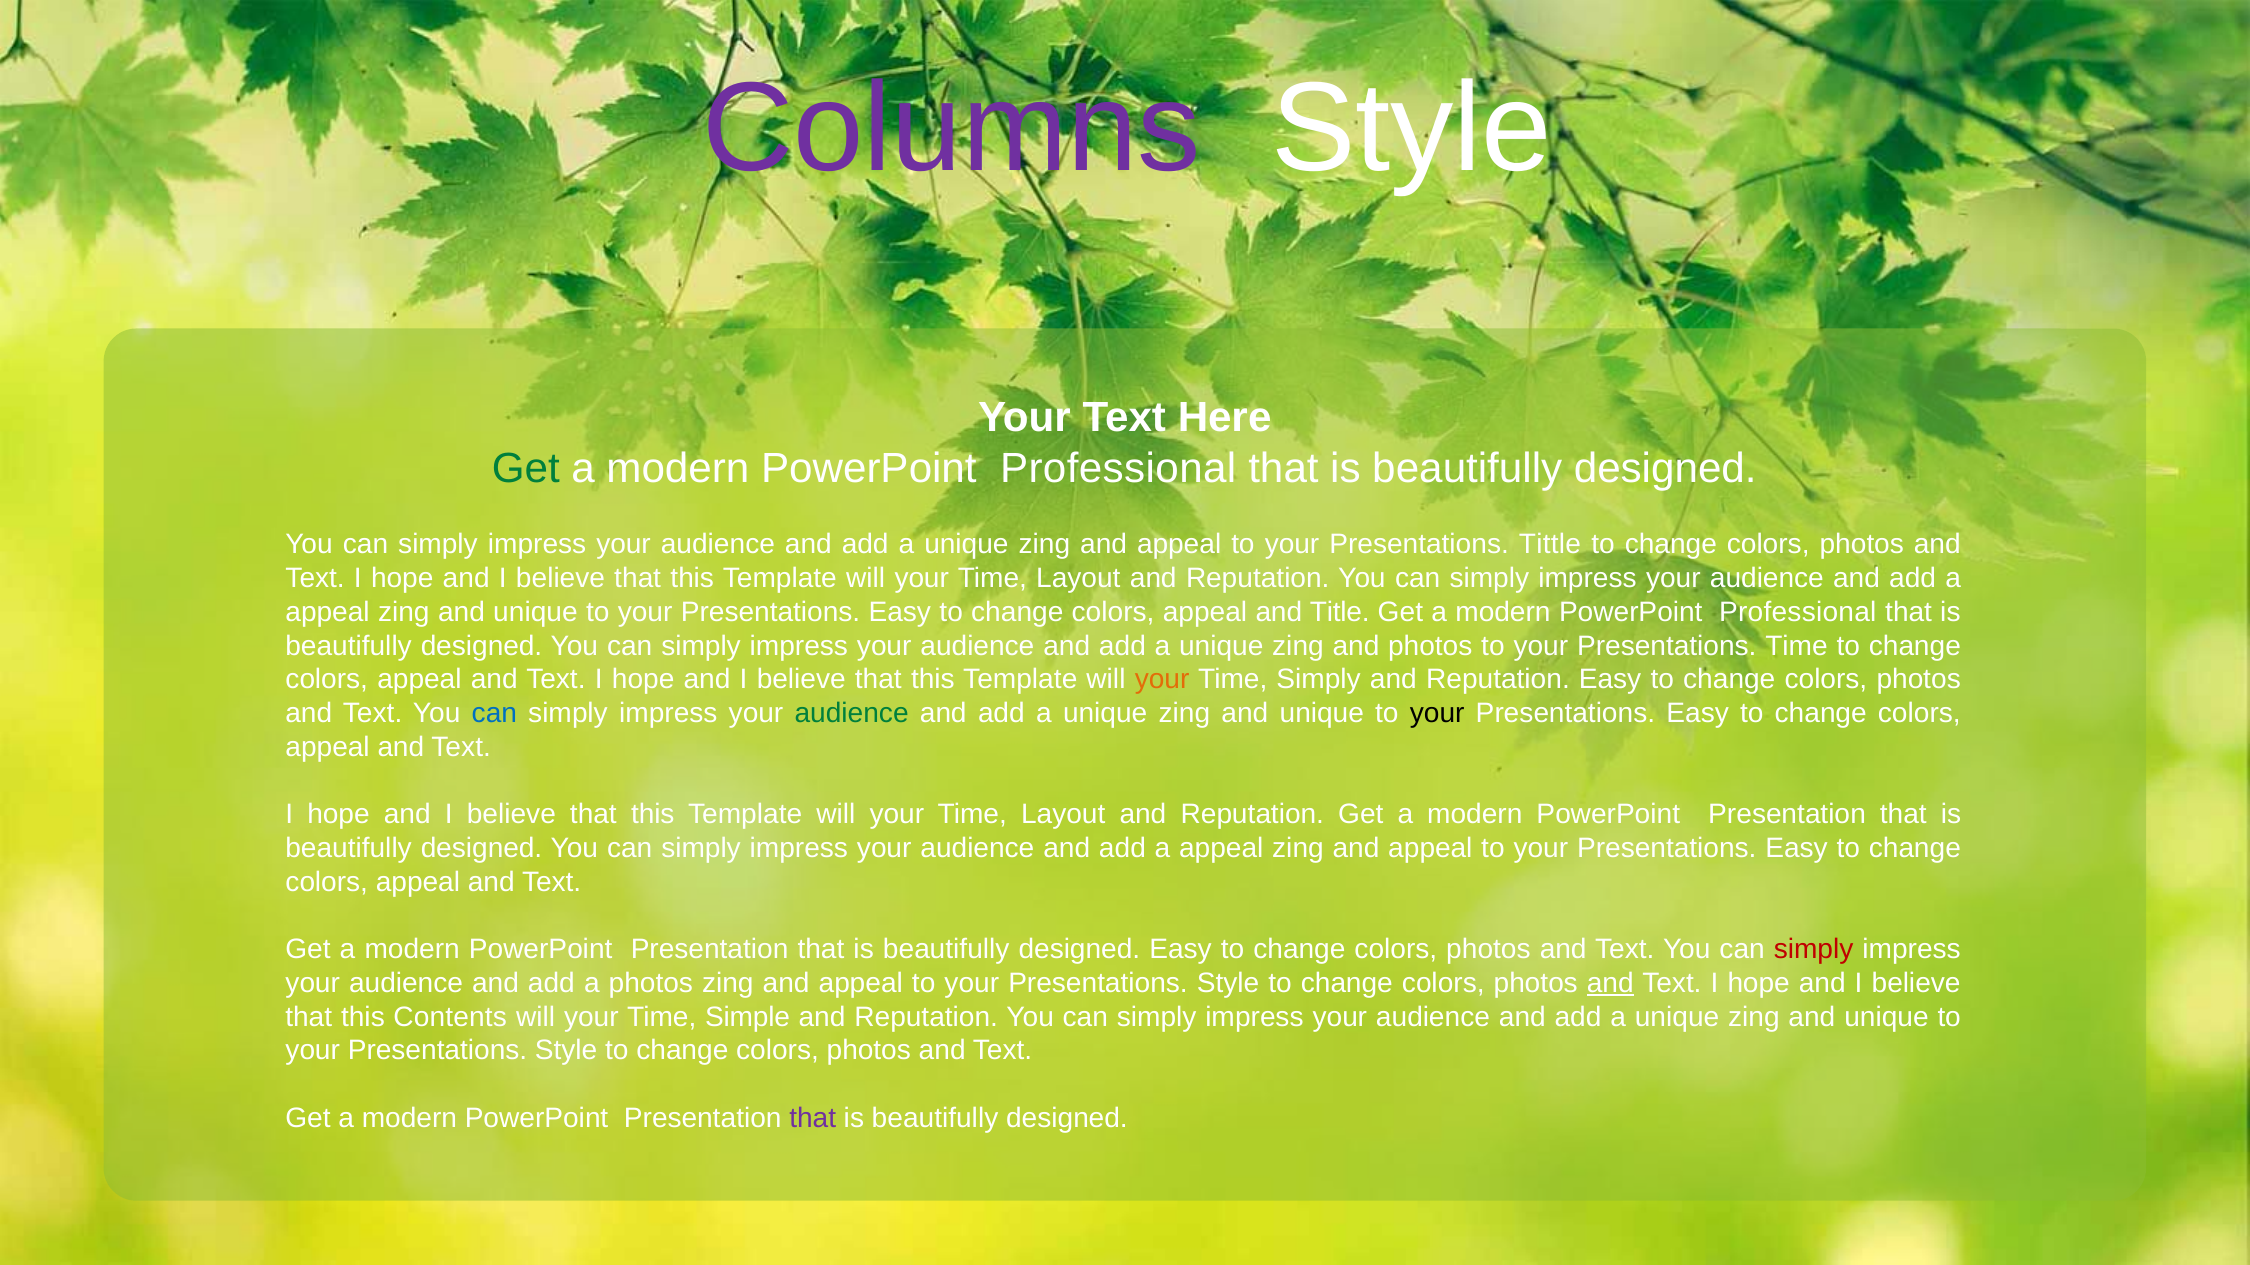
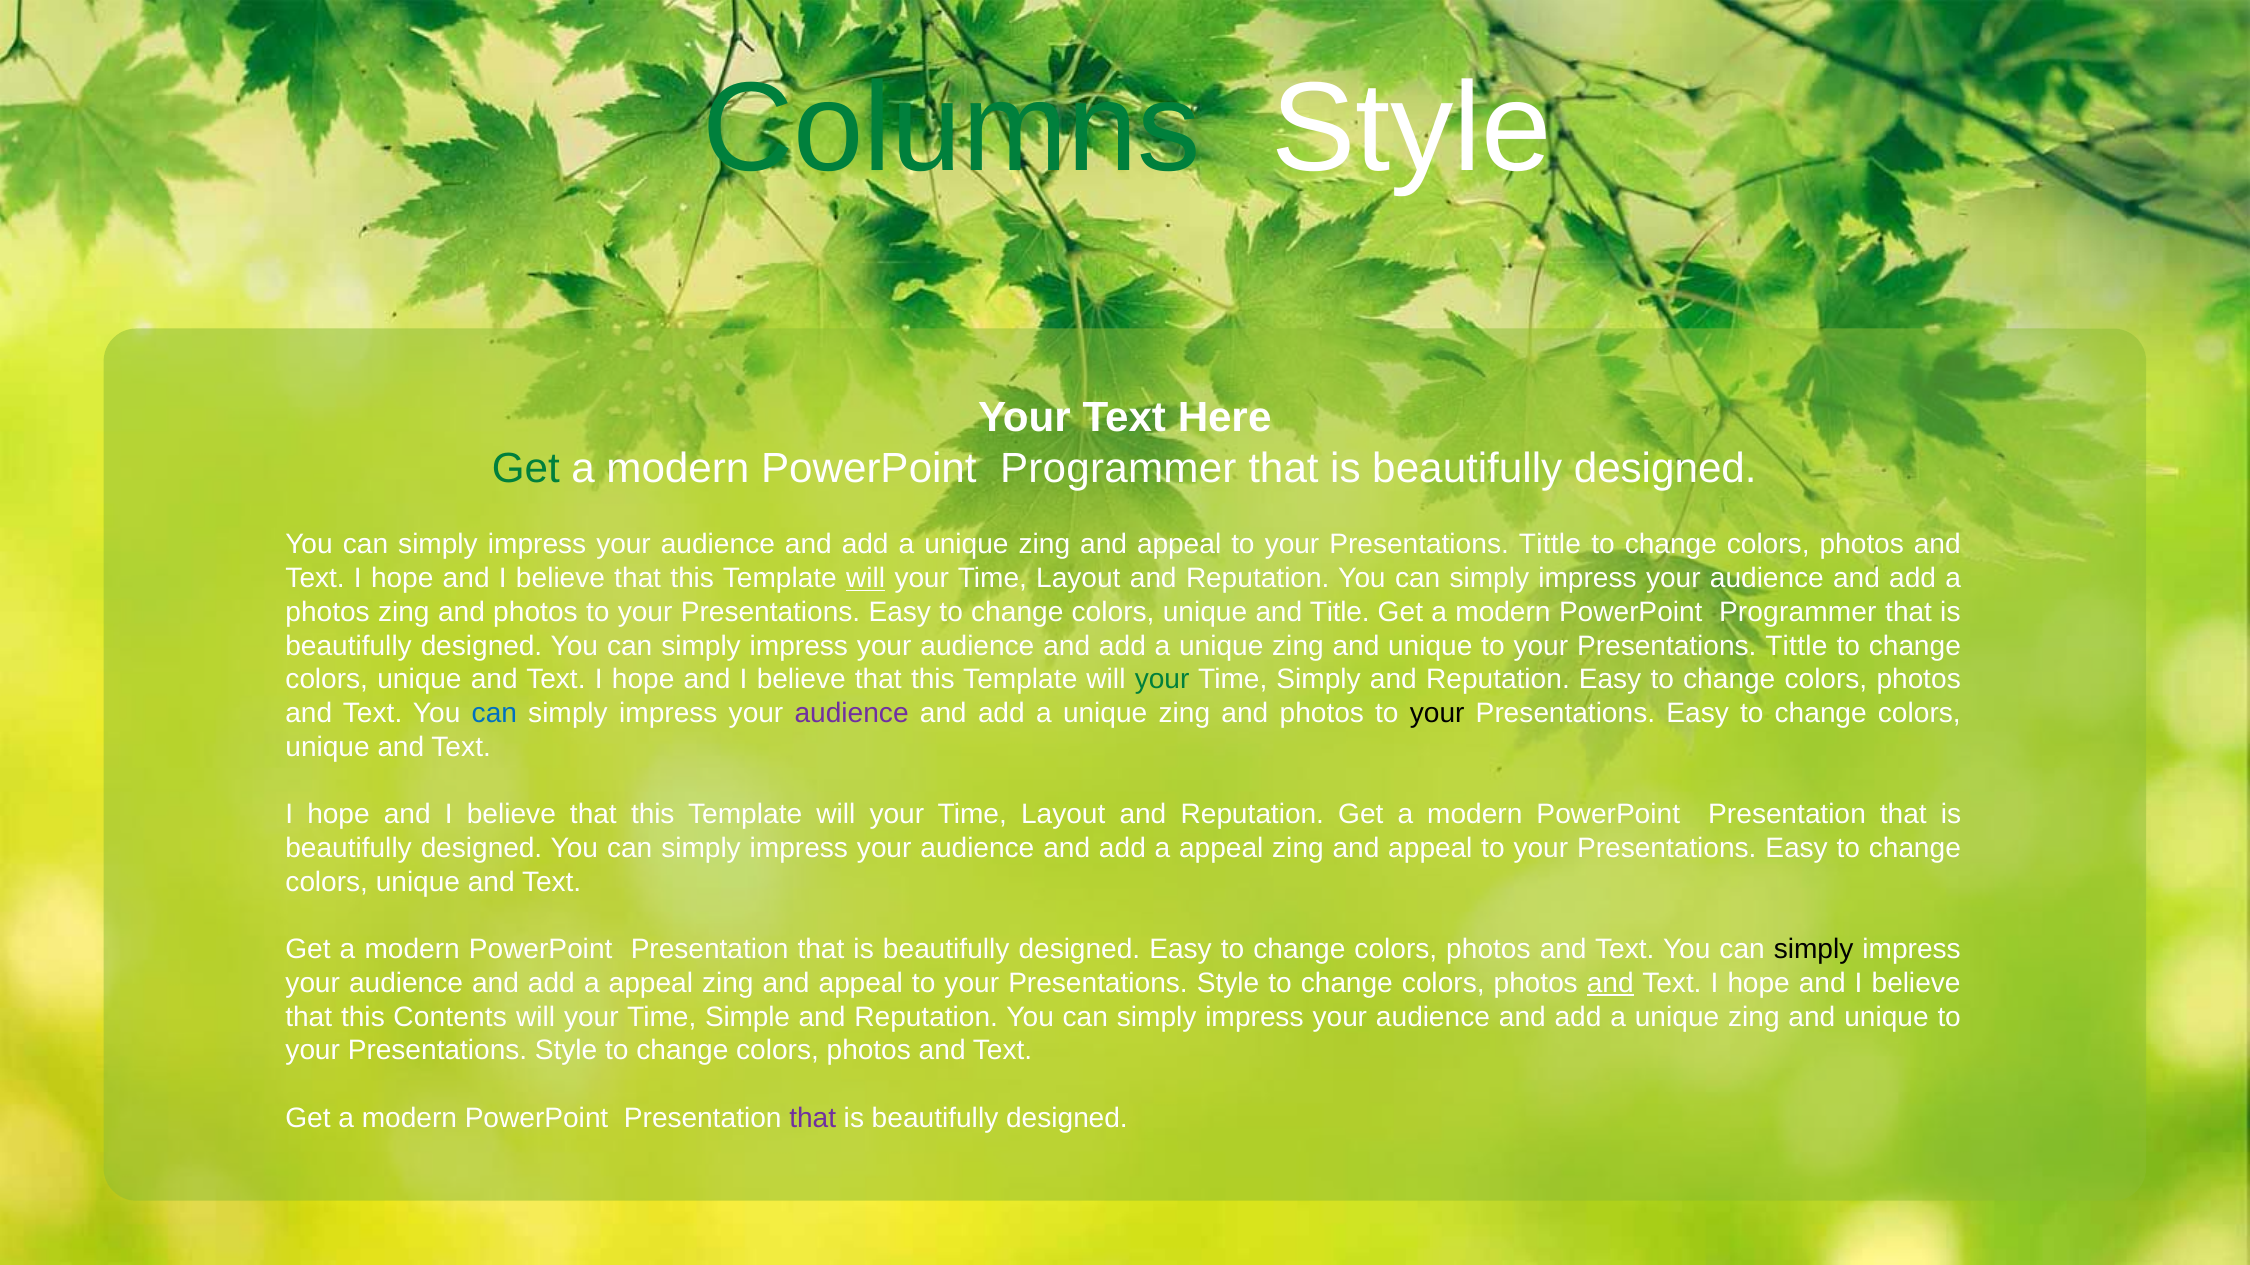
Columns colour: purple -> green (952, 129)
Professional: Professional -> Programmer (1118, 469)
will underline: none -> present (866, 579)
appeal: appeal -> photos (328, 612)
unique: unique -> photos (535, 612)
appeal: appeal -> unique (1205, 612)
Professional: Professional -> Programmer (1798, 612)
photos: photos -> unique (1430, 646)
Time: Time -> Tittle (1796, 646)
appeal: appeal -> unique (419, 680)
your colour: orange -> green (1162, 680)
audience colour: green -> purple (852, 714)
unique: unique -> photos (1322, 714)
appeal: appeal -> unique (328, 747)
appeal: appeal -> unique (418, 882)
simply colour: red -> black (1814, 950)
photos: photos -> appeal (651, 984)
